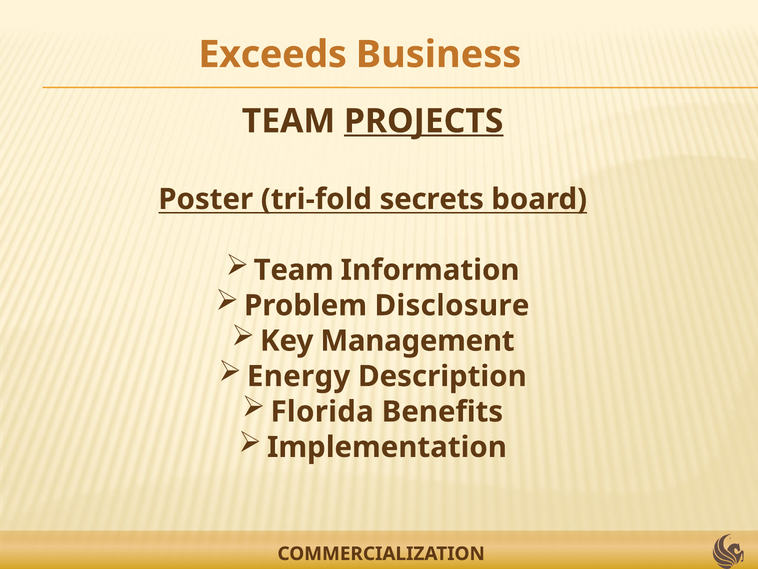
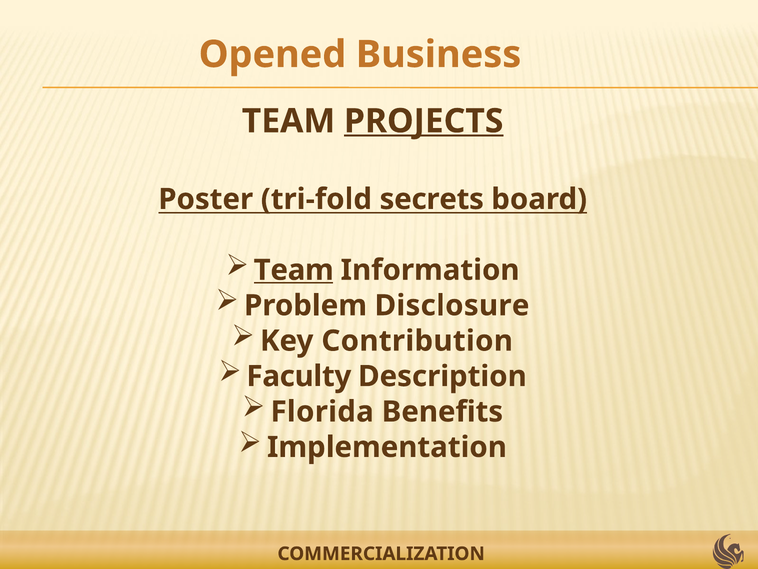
Exceeds: Exceeds -> Opened (272, 54)
Team underline: none -> present (294, 270)
Management: Management -> Contribution (417, 341)
Energy: Energy -> Faculty (299, 376)
